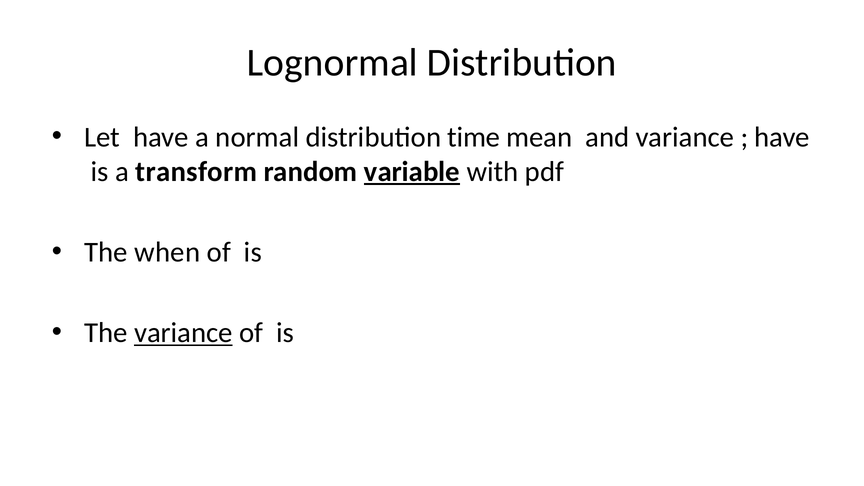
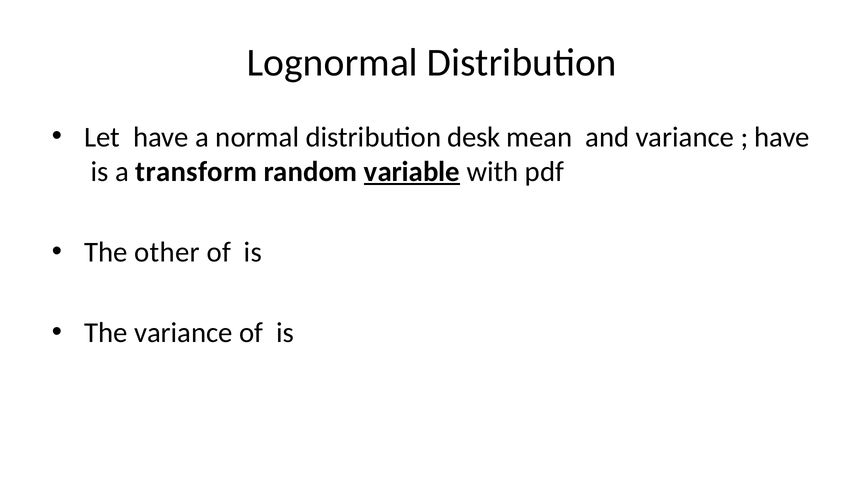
time: time -> desk (474, 137)
when: when -> other (167, 252)
variance underline: present -> none (183, 333)
